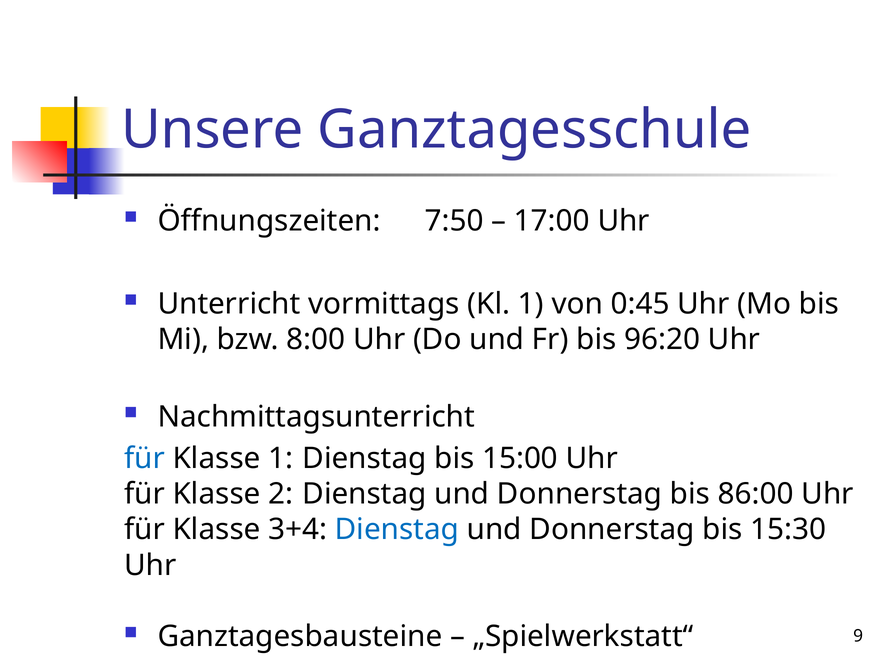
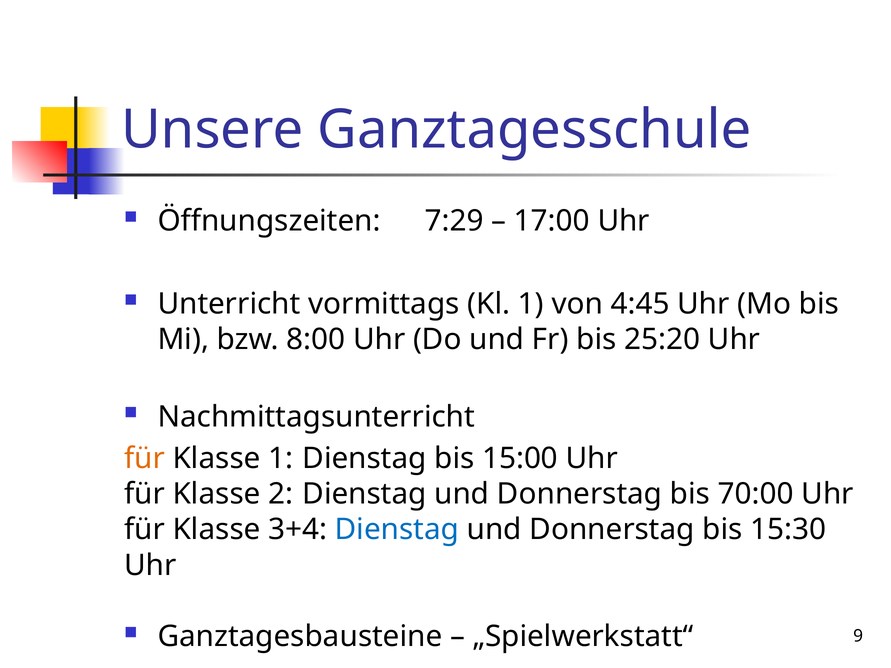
7:50: 7:50 -> 7:29 (454, 221)
0:45: 0:45 -> 4:45 (640, 304)
96:20: 96:20 -> 25:20 (662, 340)
für colour: blue -> orange (145, 459)
86:00: 86:00 -> 70:00 (756, 494)
